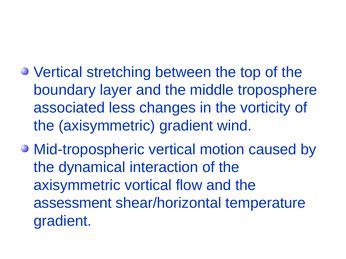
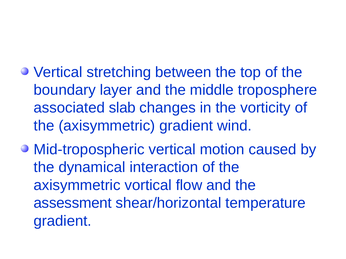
less: less -> slab (122, 108)
